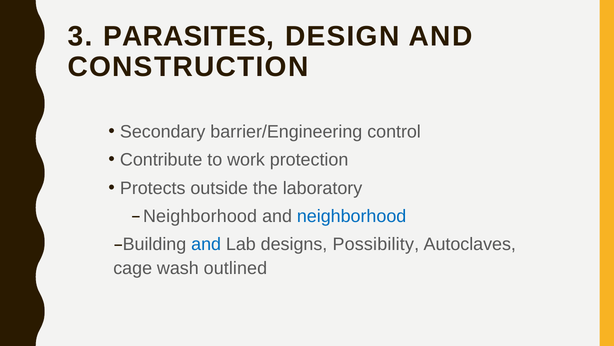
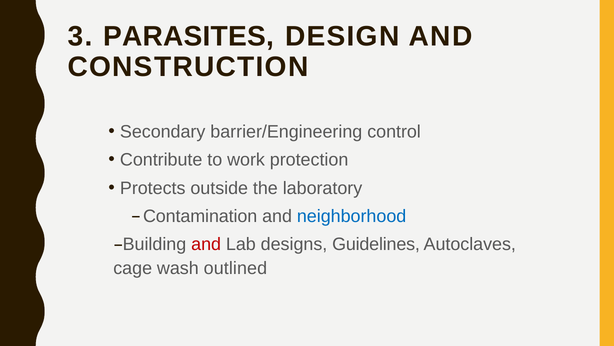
Neighborhood: Neighborhood -> Contamination (200, 216)
and colour: blue -> red (206, 244)
Possibility: Possibility -> Guidelines (376, 244)
